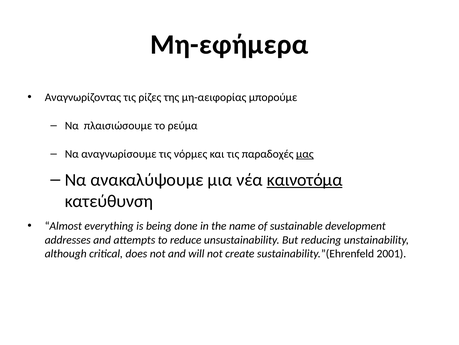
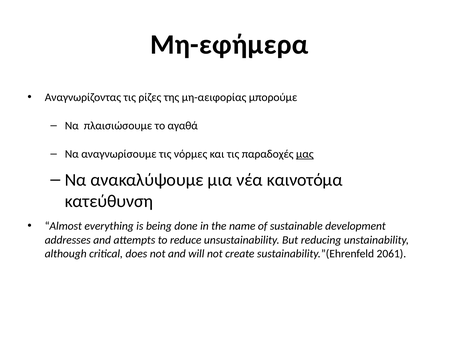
ρεύμα: ρεύμα -> αγαθά (183, 125)
καινοτόμα underline: present -> none (305, 179)
2001: 2001 -> 2061 (391, 253)
